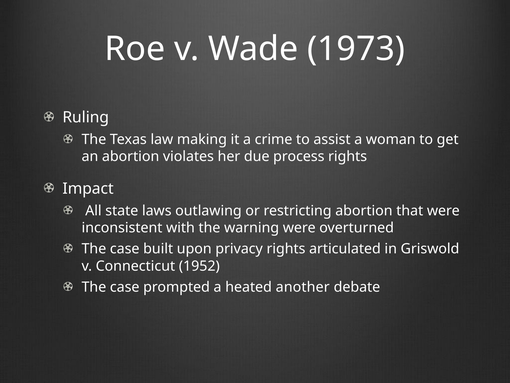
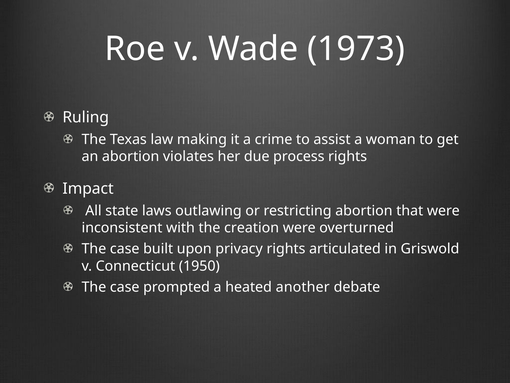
warning: warning -> creation (252, 227)
1952: 1952 -> 1950 (199, 266)
